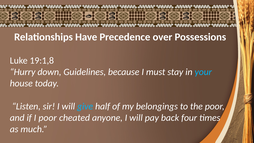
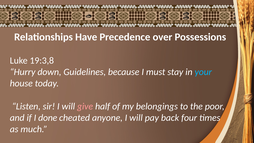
19:1,8: 19:1,8 -> 19:3,8 (42, 60)
give colour: light blue -> pink (85, 106)
I poor: poor -> done (48, 118)
